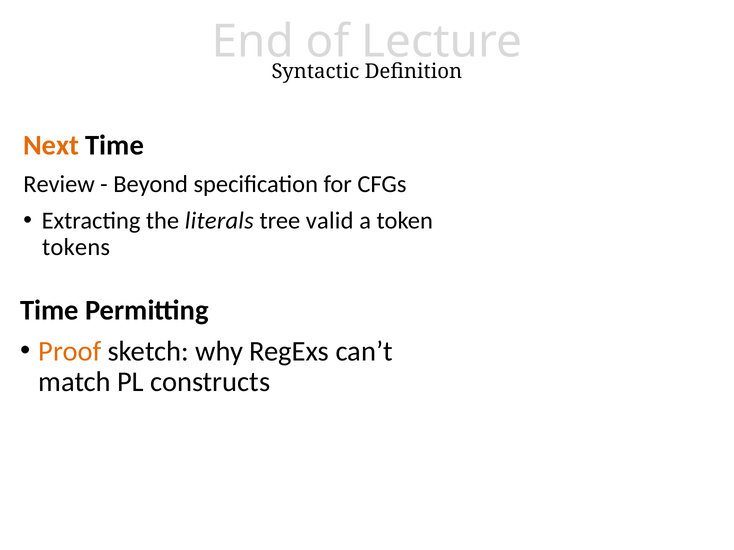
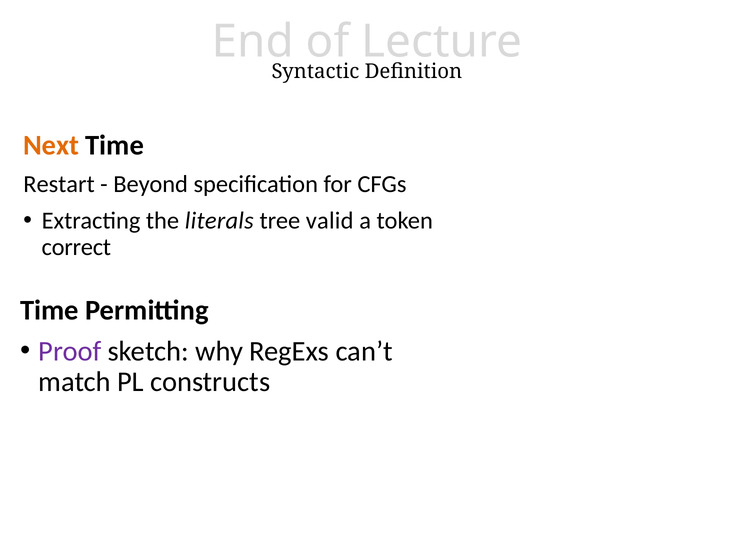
Review: Review -> Restart (59, 184)
tokens: tokens -> correct (76, 247)
Proof colour: orange -> purple (70, 351)
